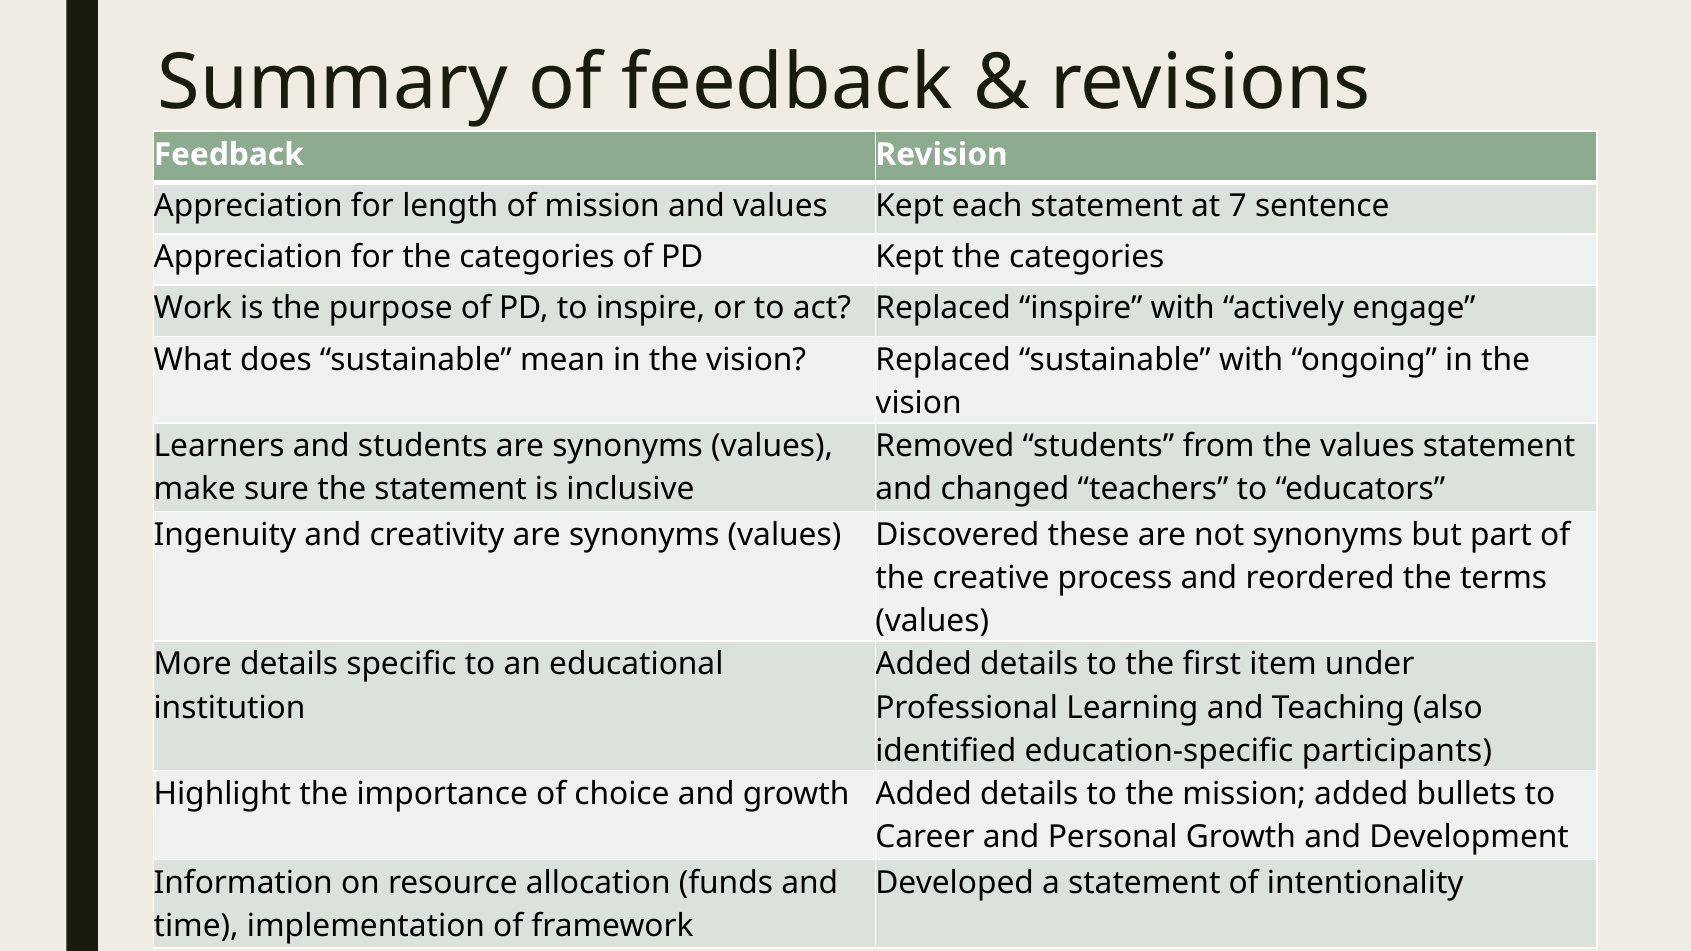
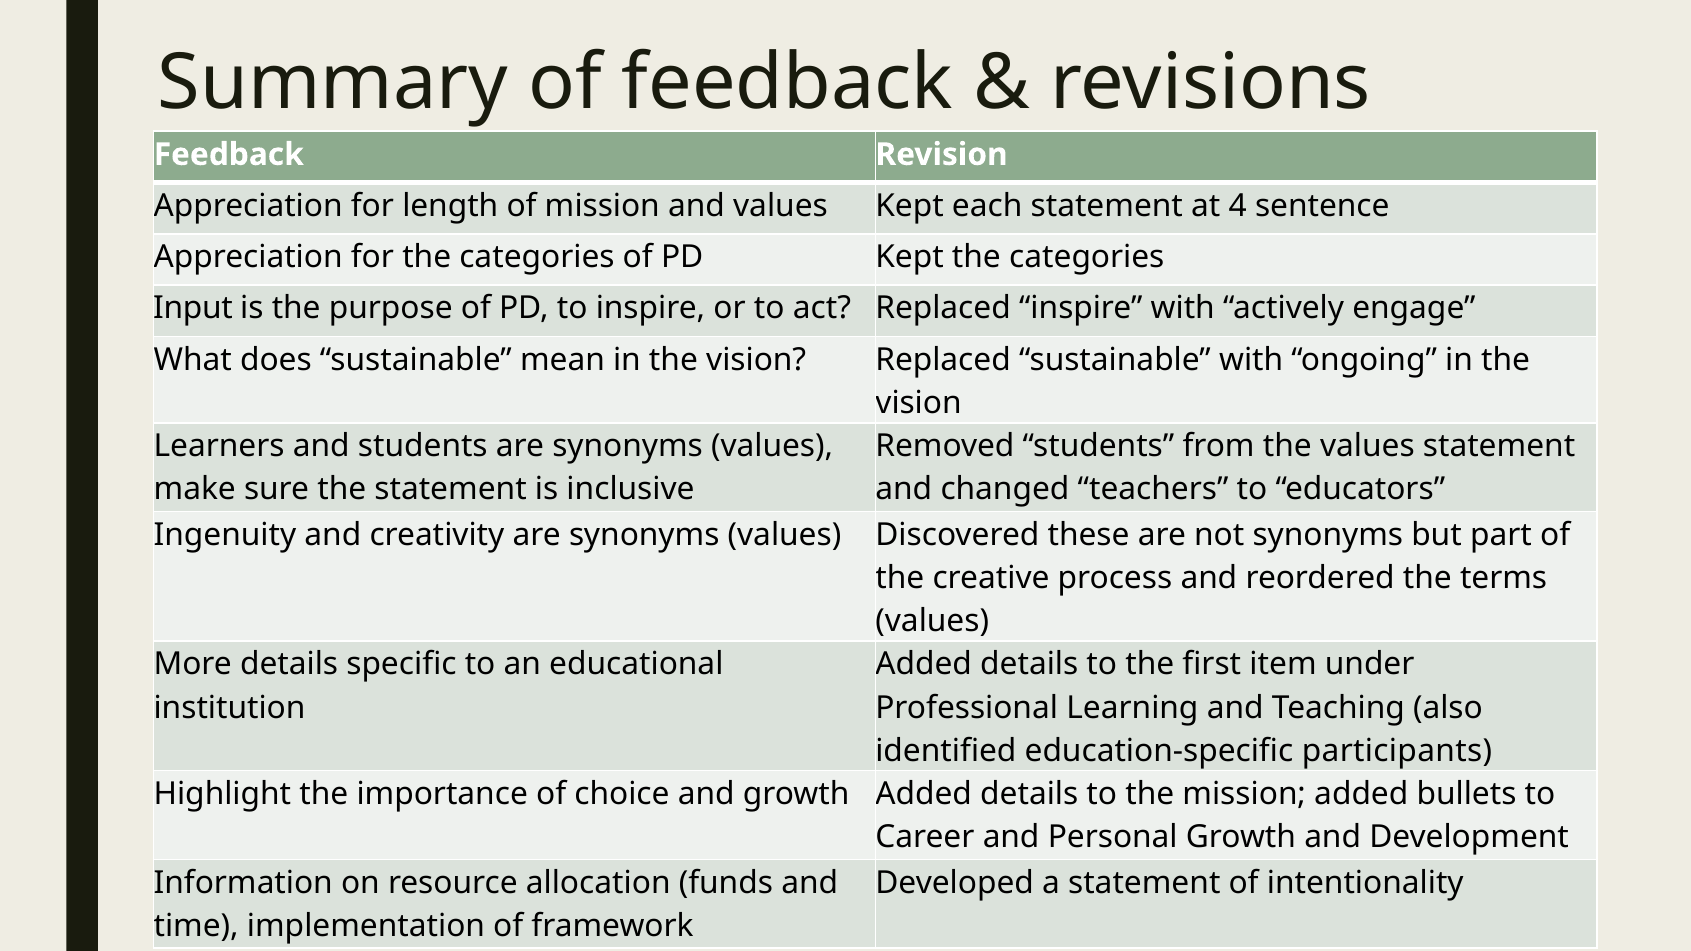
7: 7 -> 4 (1238, 206)
Work: Work -> Input (193, 309)
